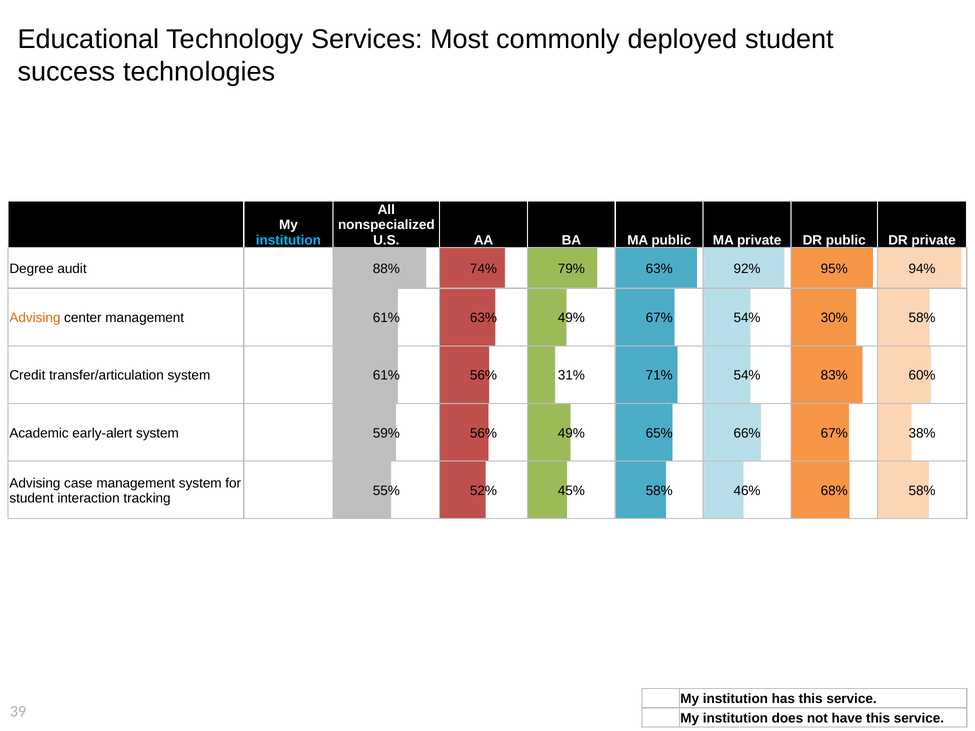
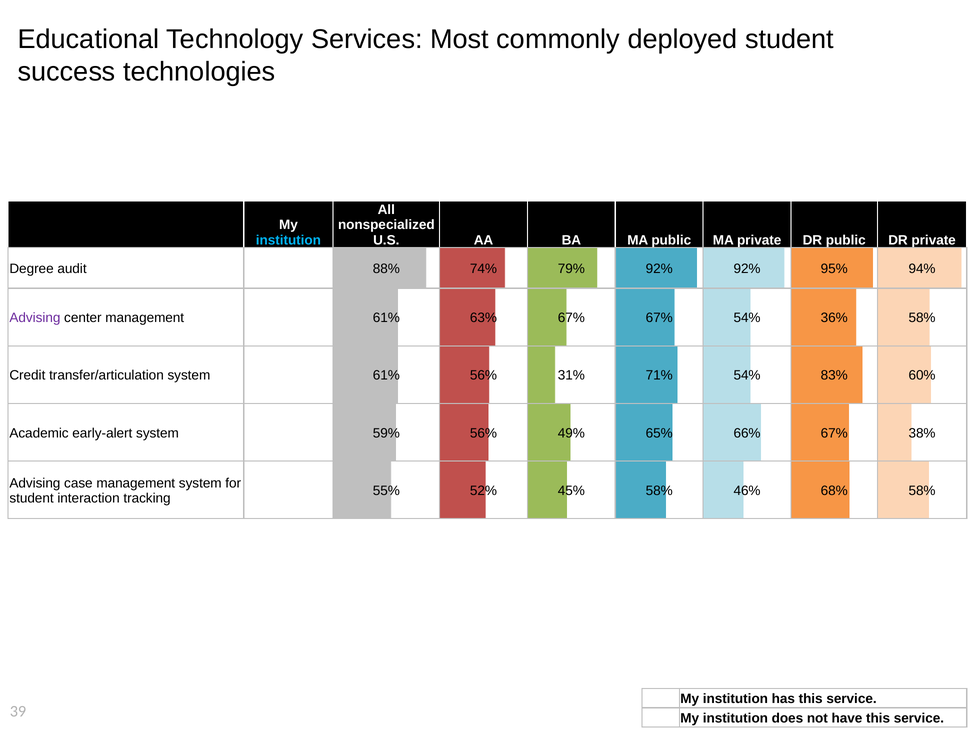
79% 63%: 63% -> 92% (659, 269)
Advising colour: orange -> purple (35, 318)
63% 49%: 49% -> 67% (571, 318)
30%: 30% -> 36% (834, 318)
